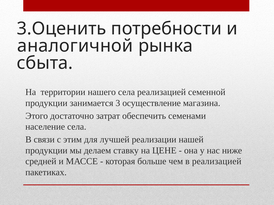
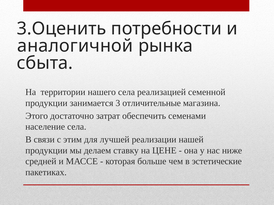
осуществление: осуществление -> отличительные (152, 103)
в реализацией: реализацией -> эстетические (217, 162)
